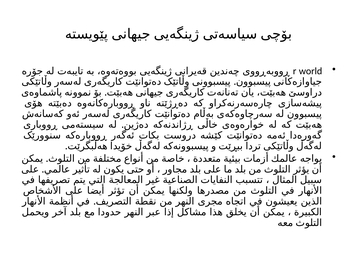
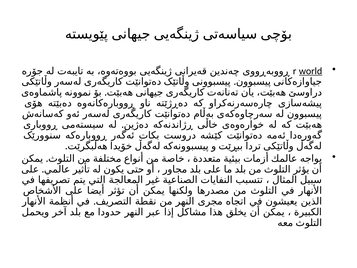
world underline: none -> present (311, 71)
